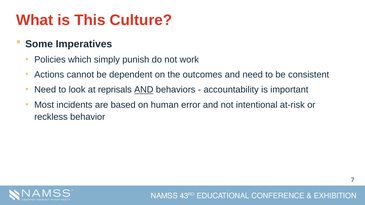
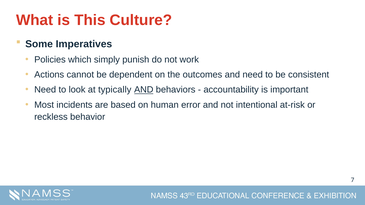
reprisals: reprisals -> typically (115, 90)
